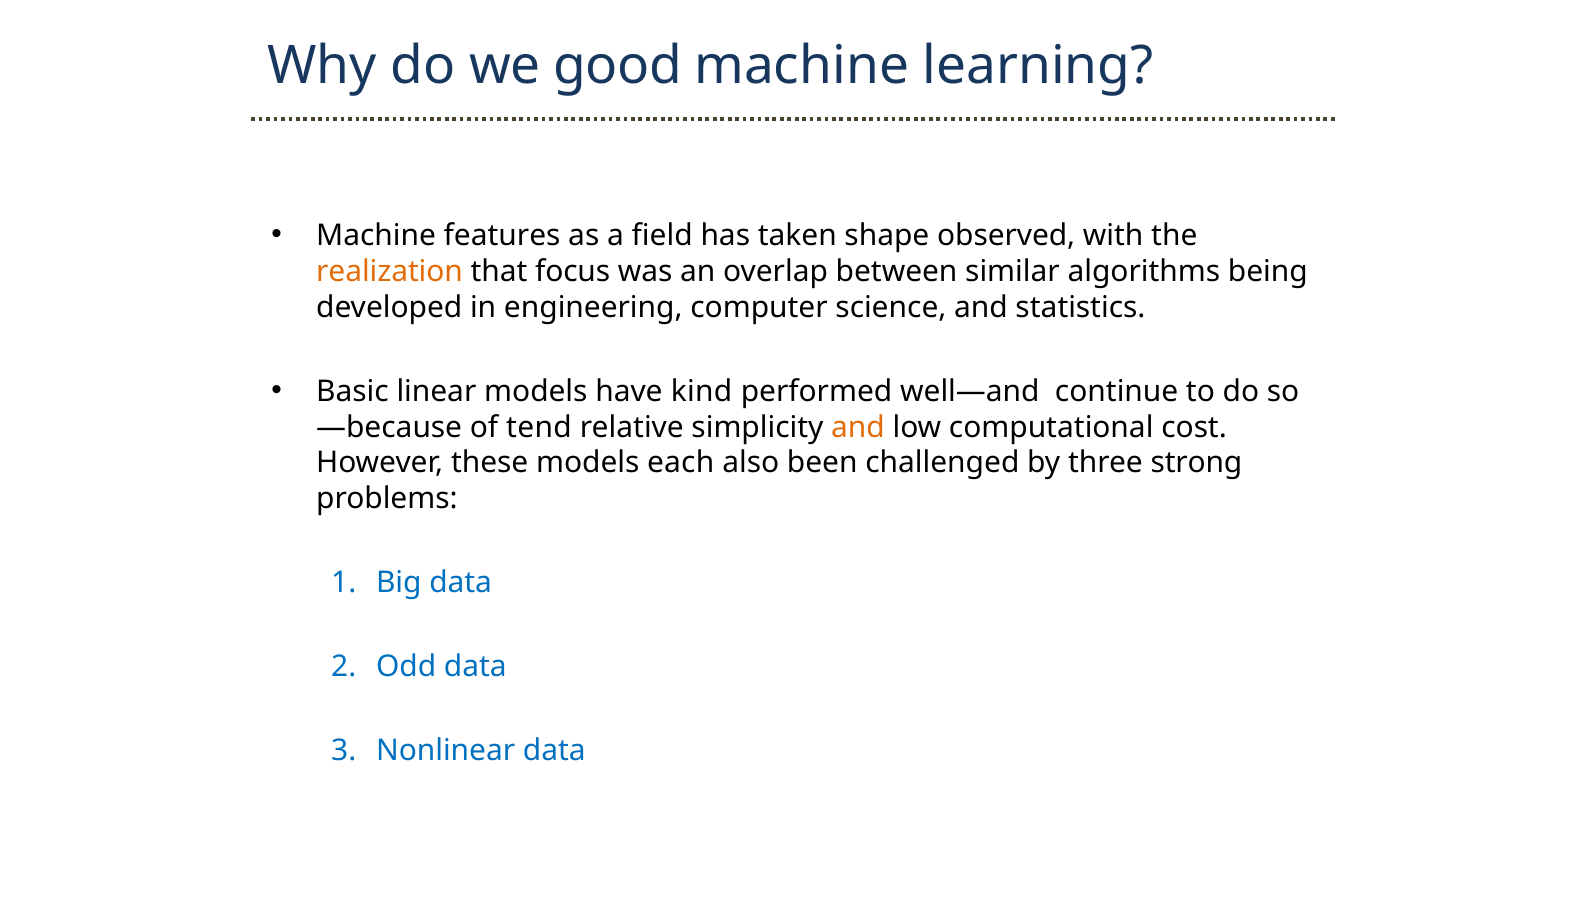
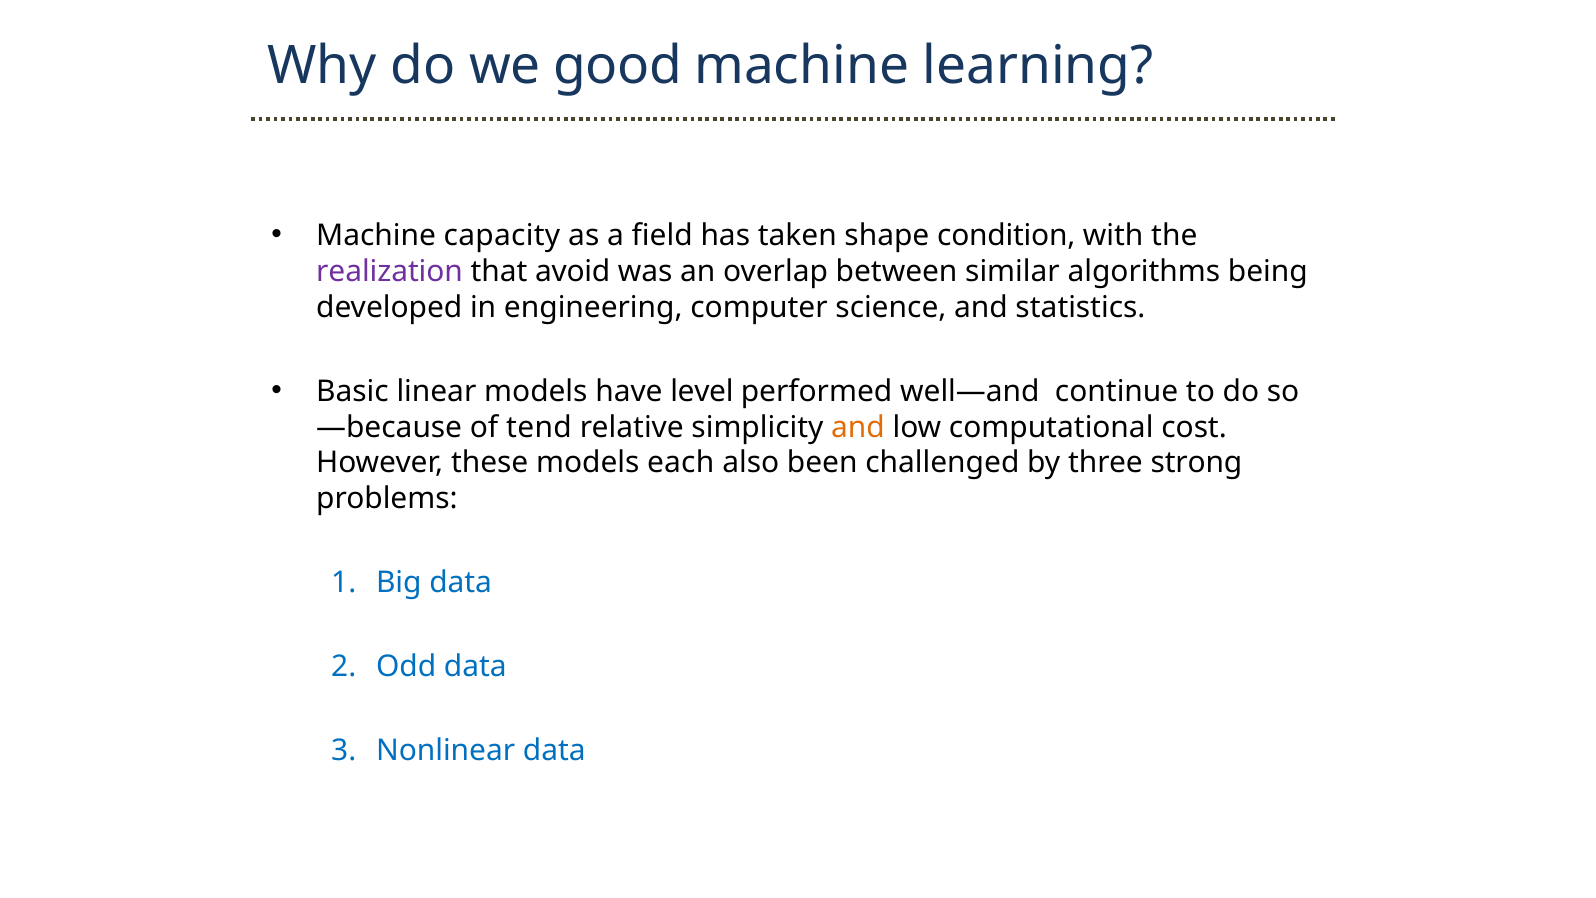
features: features -> capacity (502, 236)
observed: observed -> condition (1006, 236)
realization colour: orange -> purple (390, 271)
focus: focus -> avoid (573, 271)
kind: kind -> level (702, 391)
